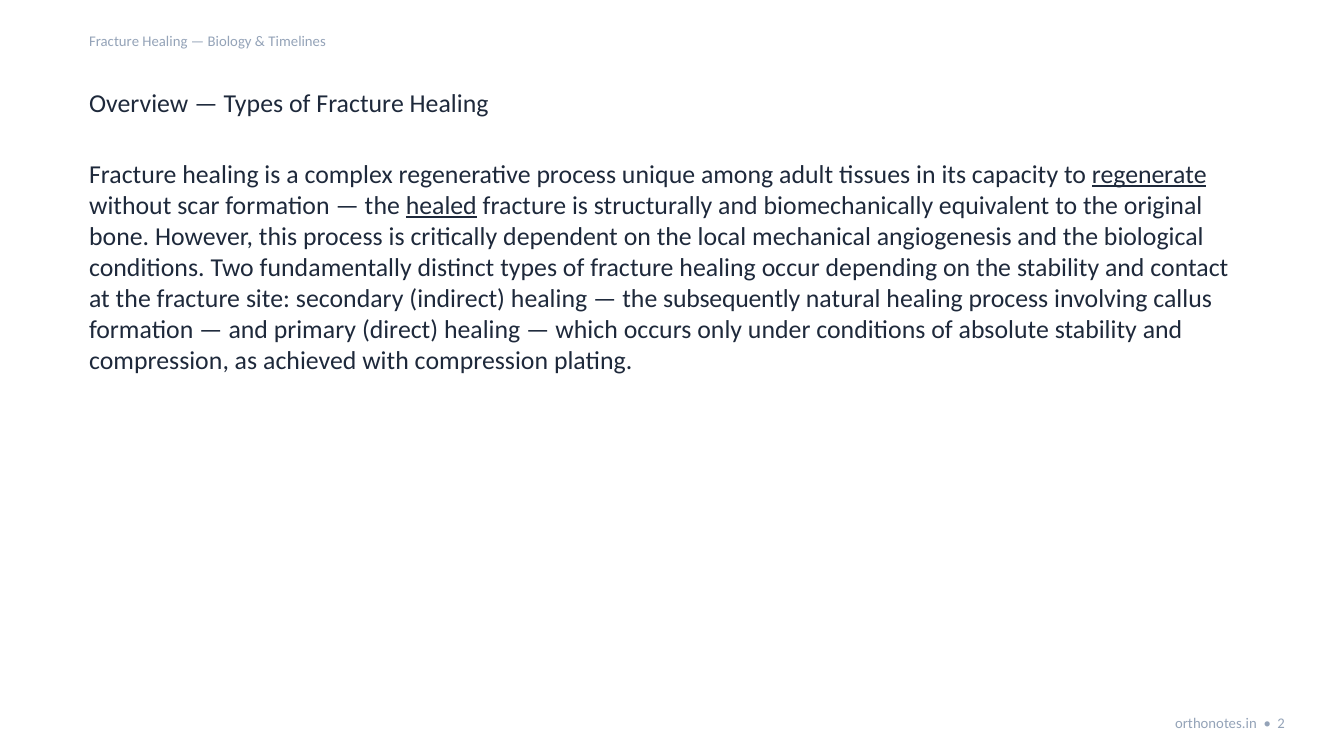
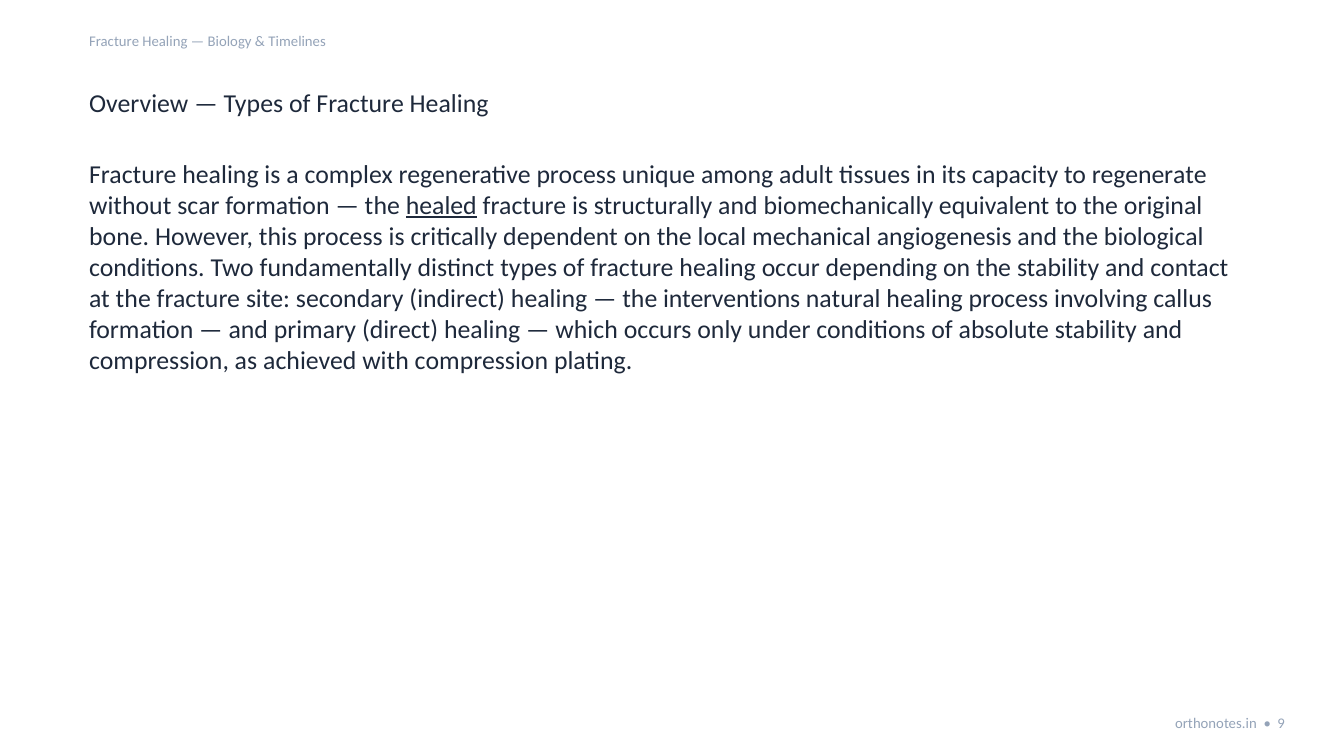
regenerate underline: present -> none (1149, 175)
subsequently: subsequently -> interventions (732, 299)
2: 2 -> 9 (1281, 724)
